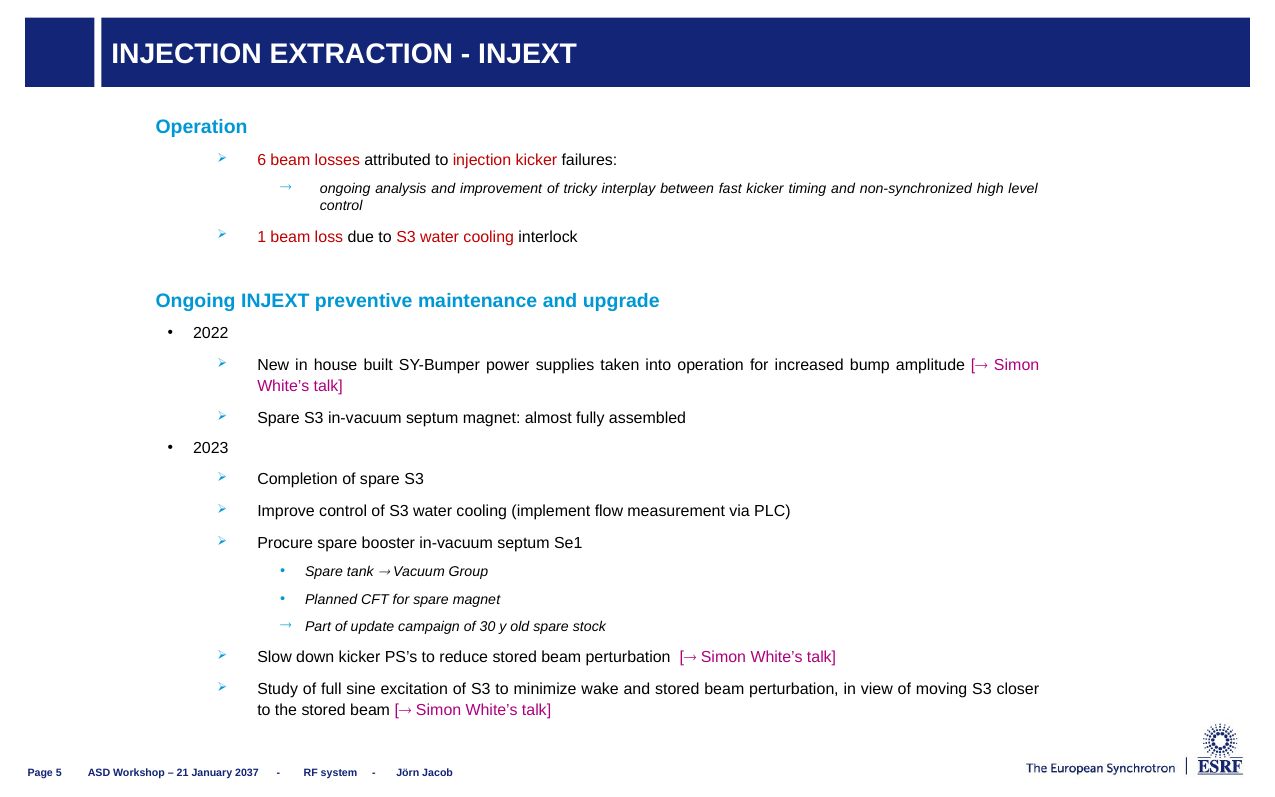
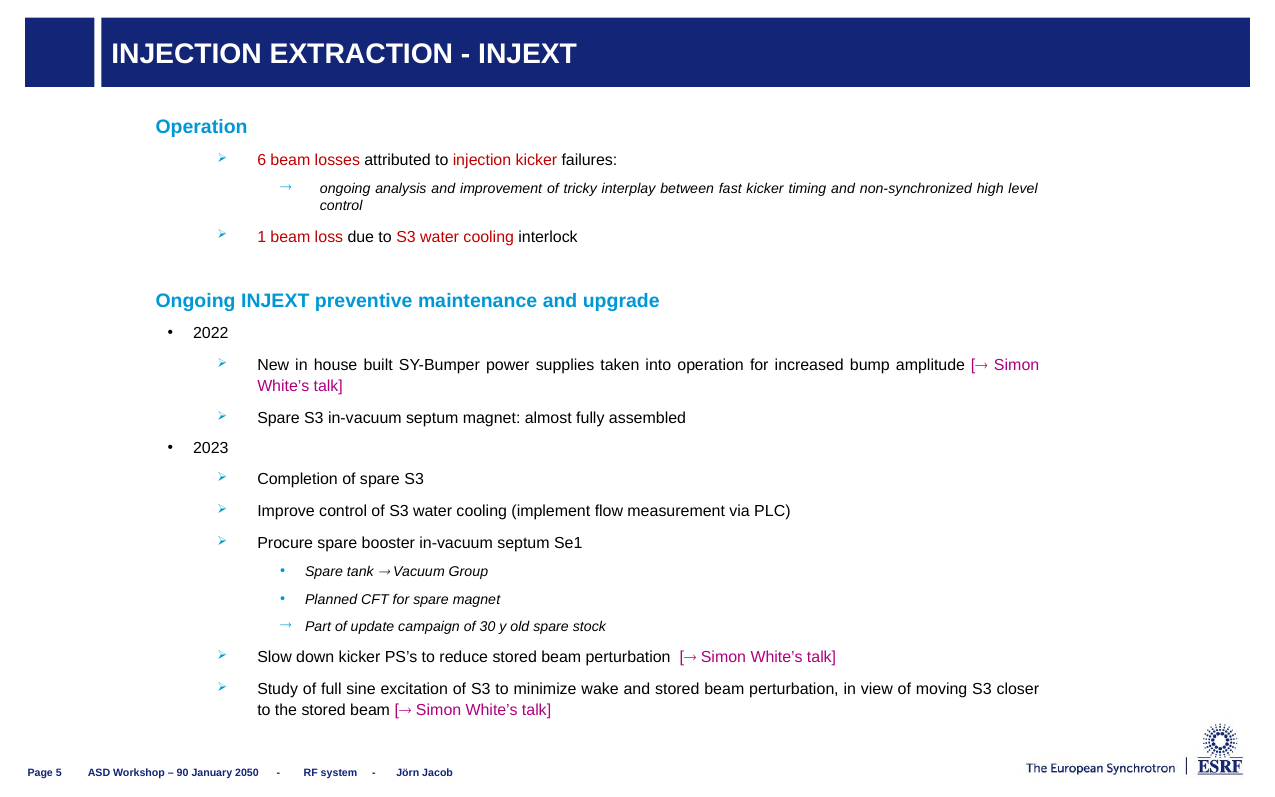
21: 21 -> 90 (183, 772)
2037: 2037 -> 2050 (247, 772)
